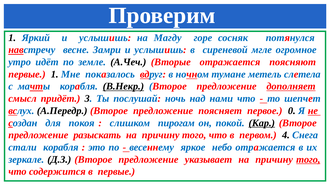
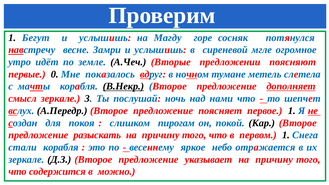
Яркий: Яркий -> Бегут (36, 38)
Вторые отражается: отражается -> предложении (230, 62)
первые 1: 1 -> 0 (55, 74)
смысл придёт: придёт -> зеркале (61, 99)
первое 0: 0 -> 1 (292, 111)
Кар underline: present -> none (262, 123)
первом 4: 4 -> 1 (286, 135)
того underline: present -> none (308, 160)
в первые: первые -> можно (116, 172)
